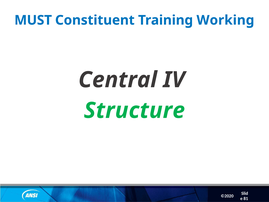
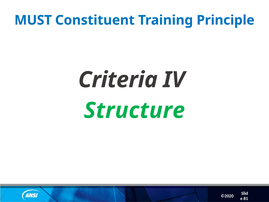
Working: Working -> Principle (226, 20)
Central: Central -> Criteria (118, 80)
